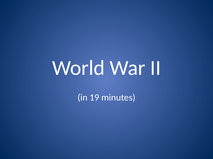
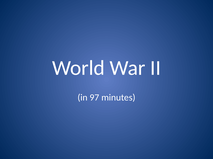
19: 19 -> 97 (94, 98)
